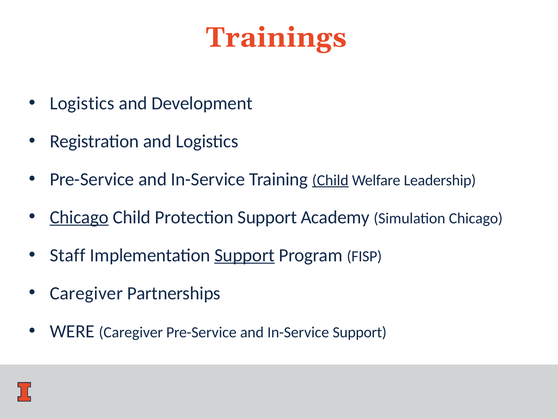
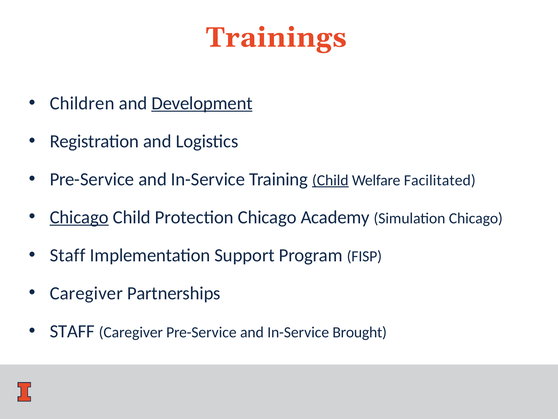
Logistics: Logistics -> Children (82, 103)
Development underline: none -> present (202, 103)
Leadership: Leadership -> Facilitated (440, 180)
Protection Support: Support -> Chicago (267, 217)
Support underline: present -> none (245, 255)
WERE: WERE -> STAFF (72, 331)
In-Service Support: Support -> Brought (360, 332)
